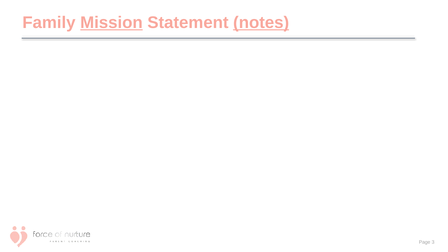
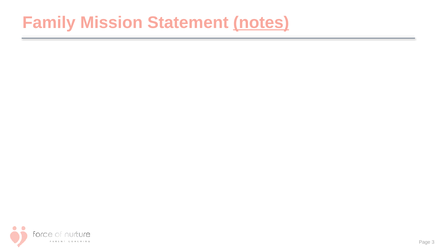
Mission underline: present -> none (111, 22)
